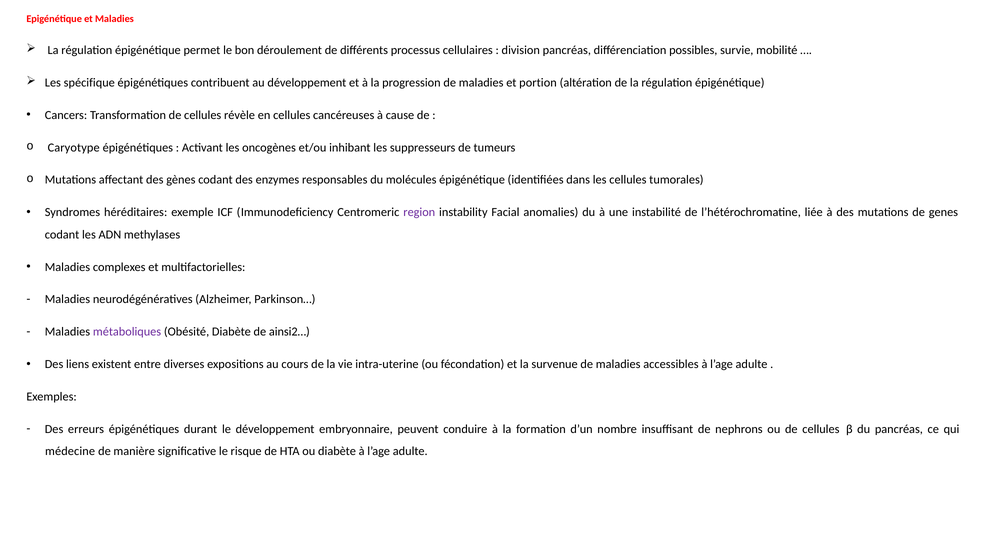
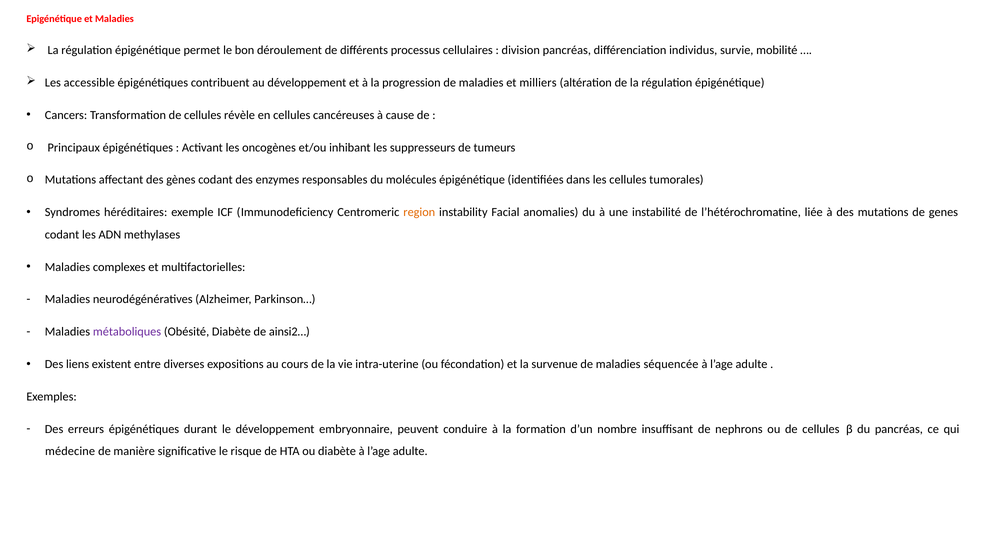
possibles: possibles -> individus (693, 50)
spécifique: spécifique -> accessible (89, 83)
portion: portion -> milliers (538, 83)
Caryotype: Caryotype -> Principaux (74, 148)
region colour: purple -> orange (419, 213)
accessibles: accessibles -> séquencée (671, 365)
